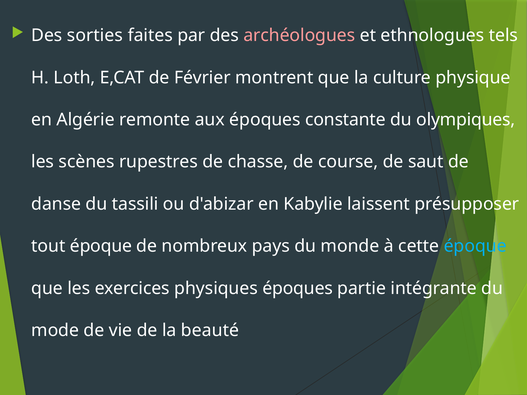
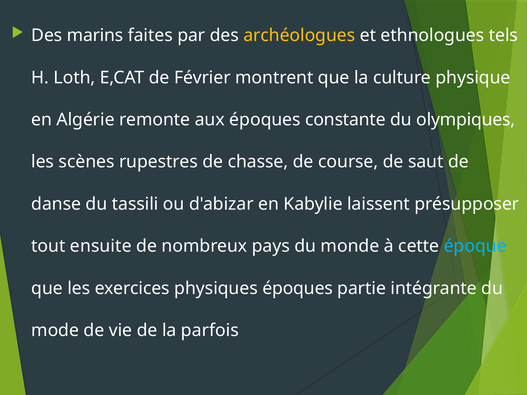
sorties: sorties -> marins (95, 35)
archéologues colour: pink -> yellow (299, 35)
tout époque: époque -> ensuite (101, 246)
beauté: beauté -> parfois (210, 331)
